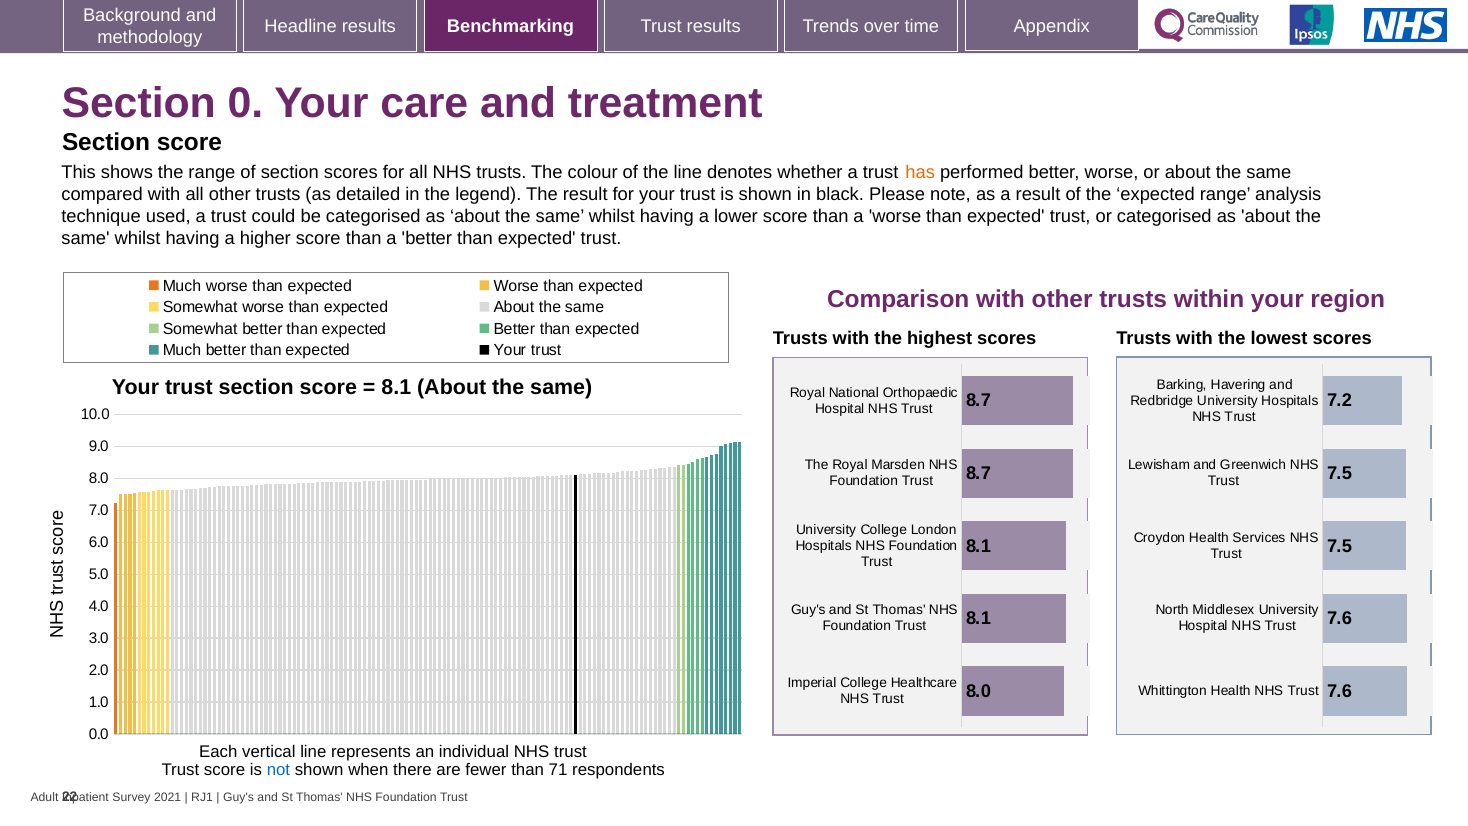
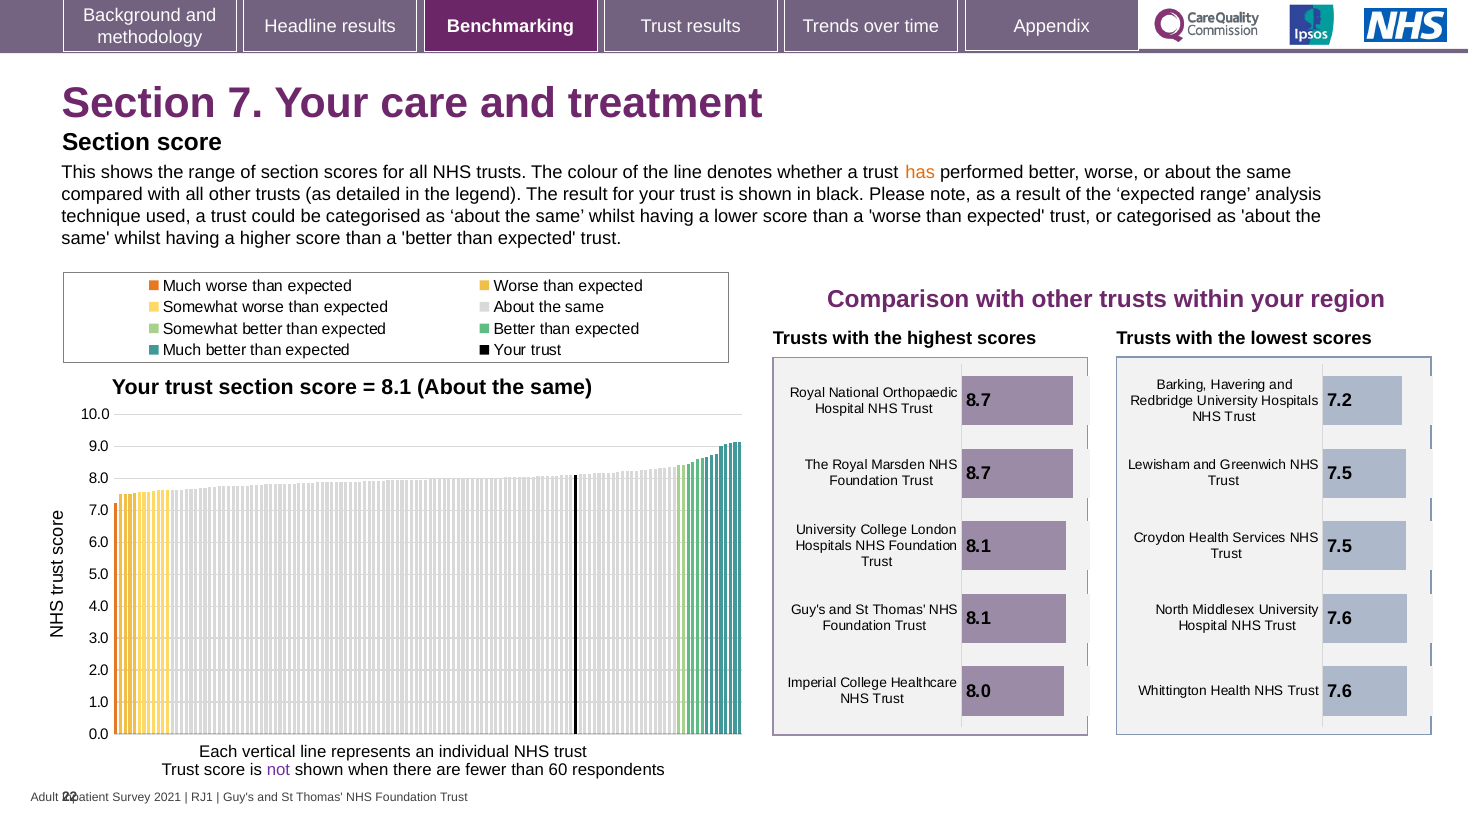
0: 0 -> 7 (245, 104)
not colour: blue -> purple (278, 770)
71: 71 -> 60 (558, 770)
